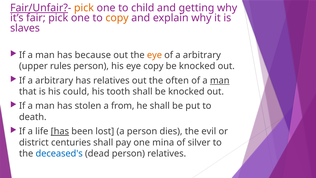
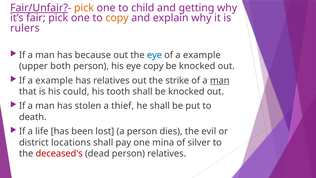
slaves: slaves -> rulers (25, 28)
eye colour: orange -> blue (154, 55)
of a arbitrary: arbitrary -> example (202, 55)
rules: rules -> both (60, 66)
If a arbitrary: arbitrary -> example (54, 80)
often: often -> strike (177, 80)
from: from -> thief (123, 106)
has underline: present -> none (60, 131)
centuries: centuries -> locations (71, 142)
deceased's colour: blue -> red (59, 153)
